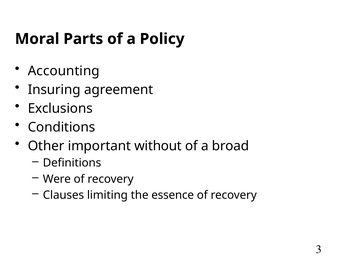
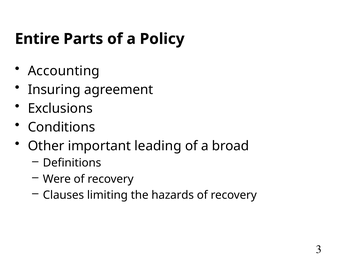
Moral: Moral -> Entire (37, 39)
without: without -> leading (158, 146)
essence: essence -> hazards (173, 195)
